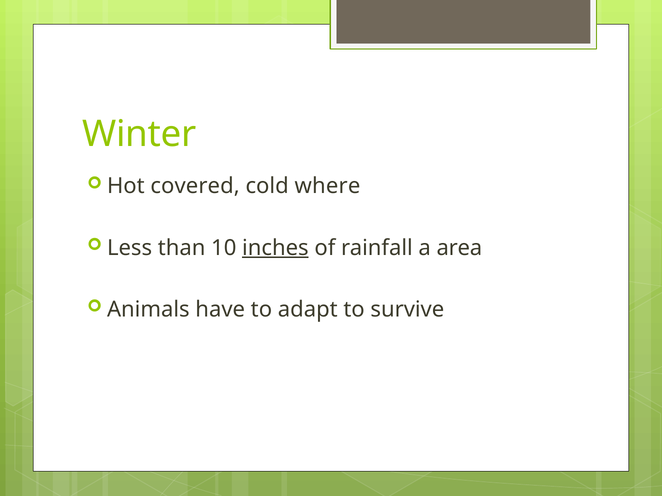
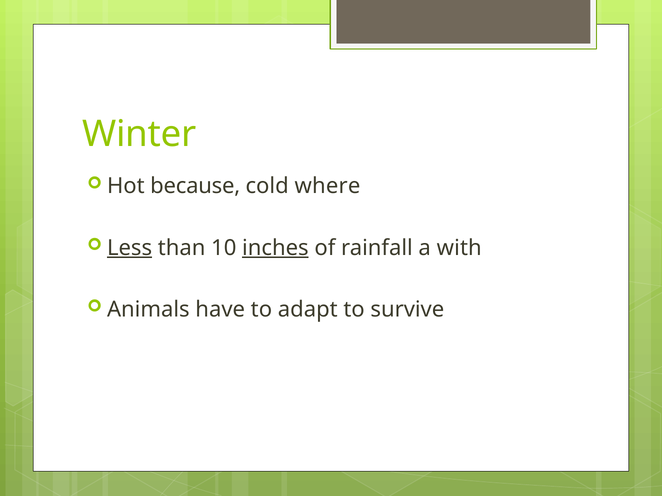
covered: covered -> because (195, 186)
Less underline: none -> present (130, 248)
area: area -> with (459, 248)
